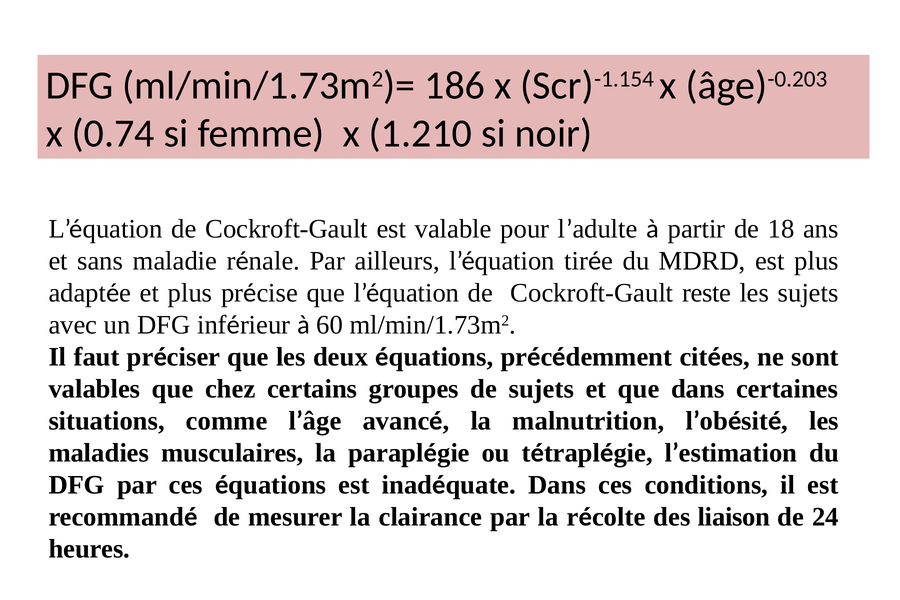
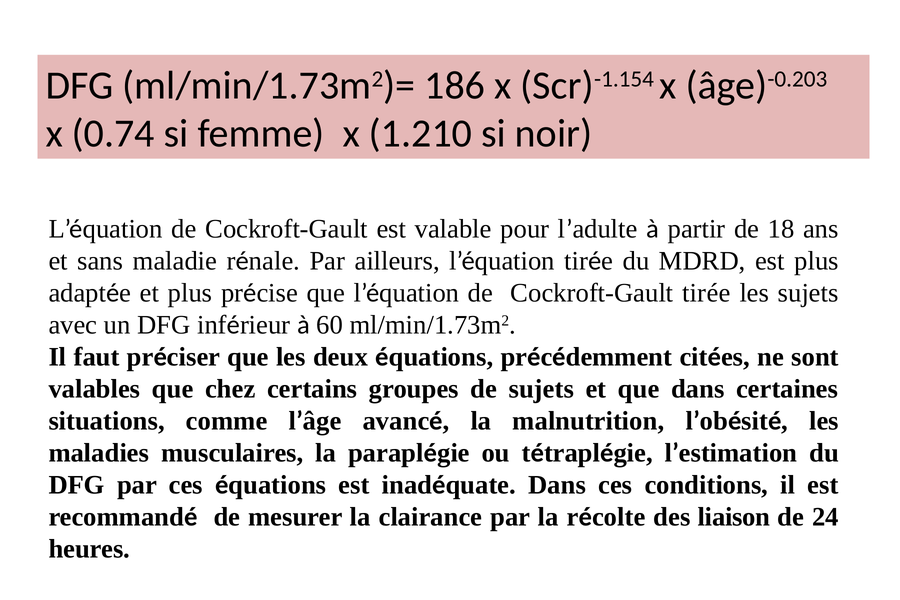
Cockroft-Gault reste: reste -> tirée (706, 293)
